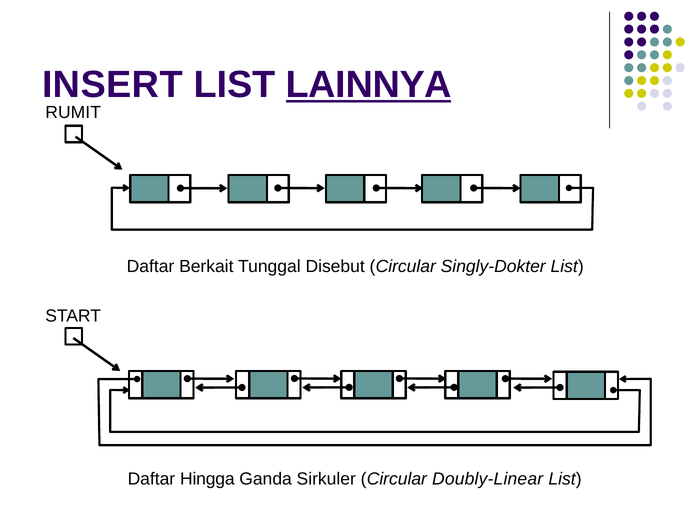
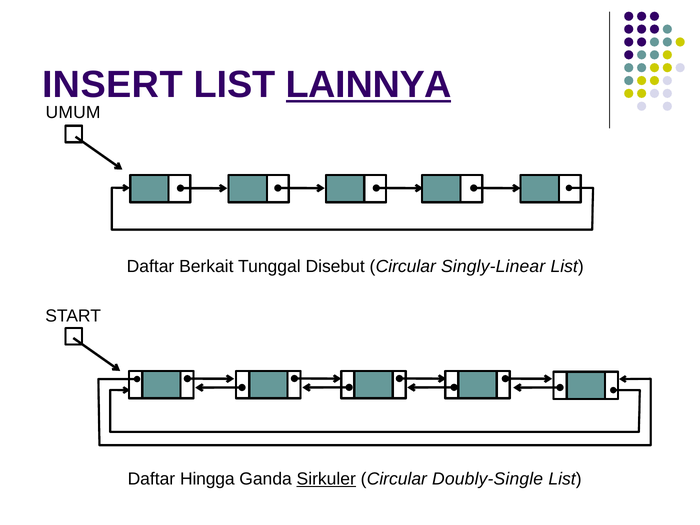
RUMIT: RUMIT -> UMUM (73, 113)
Singly-Dokter: Singly-Dokter -> Singly-Linear (493, 267)
Sirkuler underline: none -> present (326, 479)
Doubly-Linear: Doubly-Linear -> Doubly-Single (488, 479)
